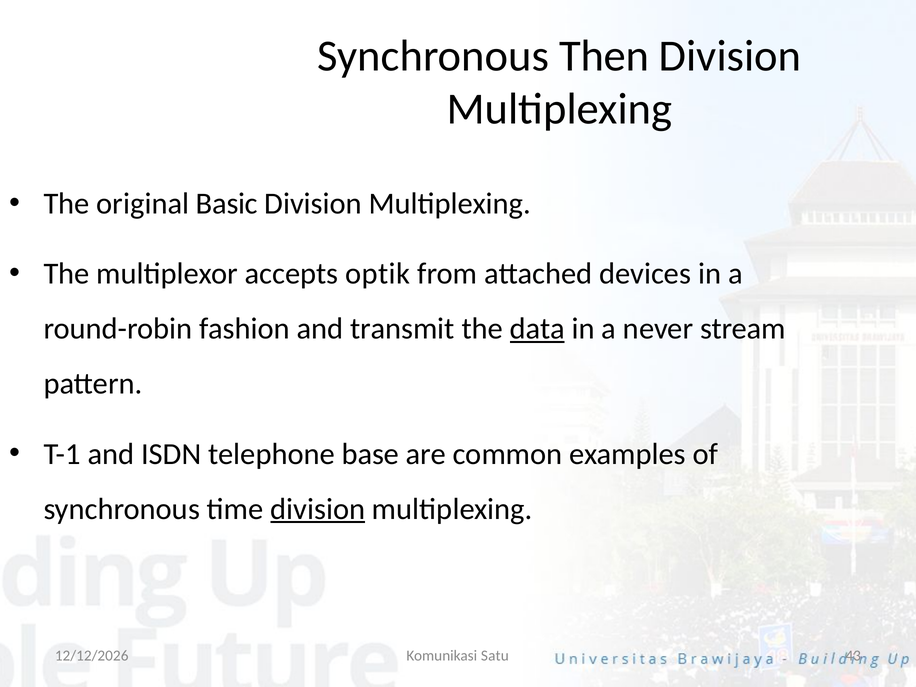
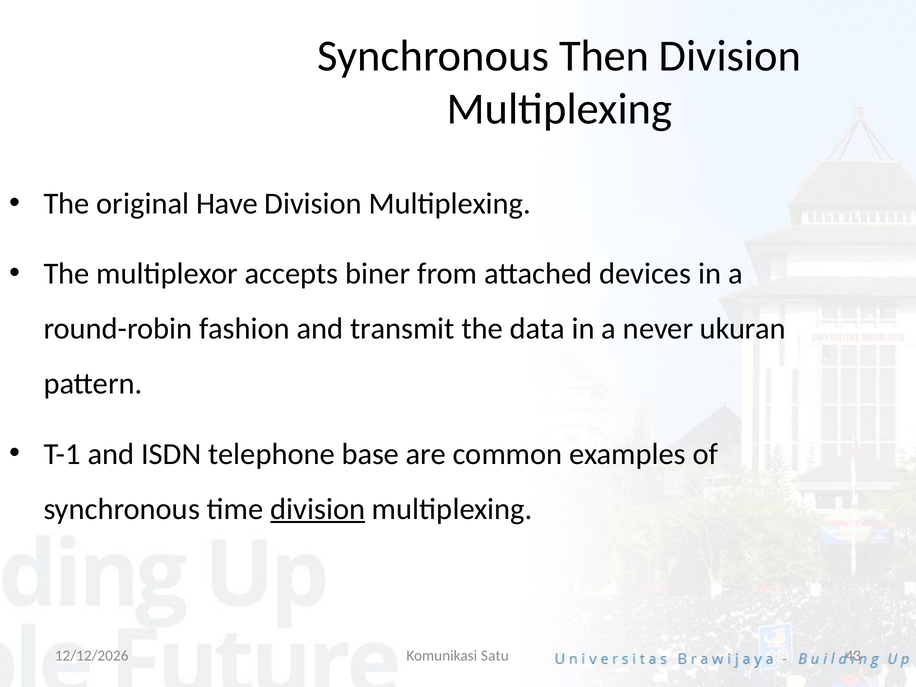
Basic: Basic -> Have (227, 204)
optik: optik -> biner (378, 274)
data underline: present -> none (537, 329)
stream: stream -> ukuran (743, 329)
